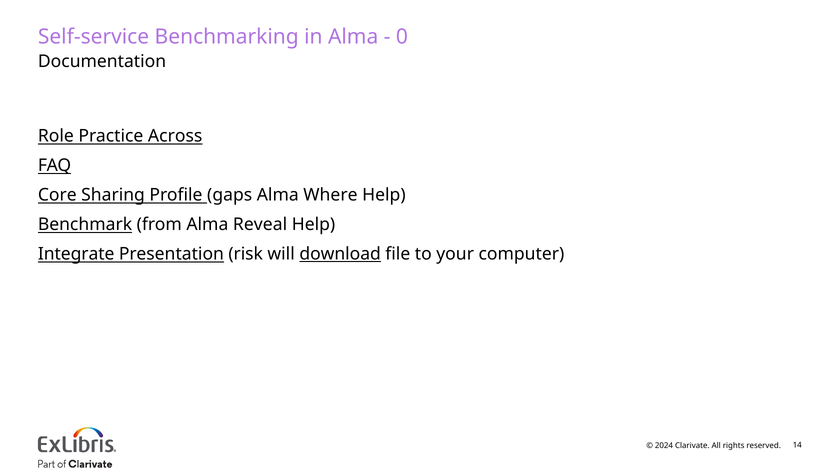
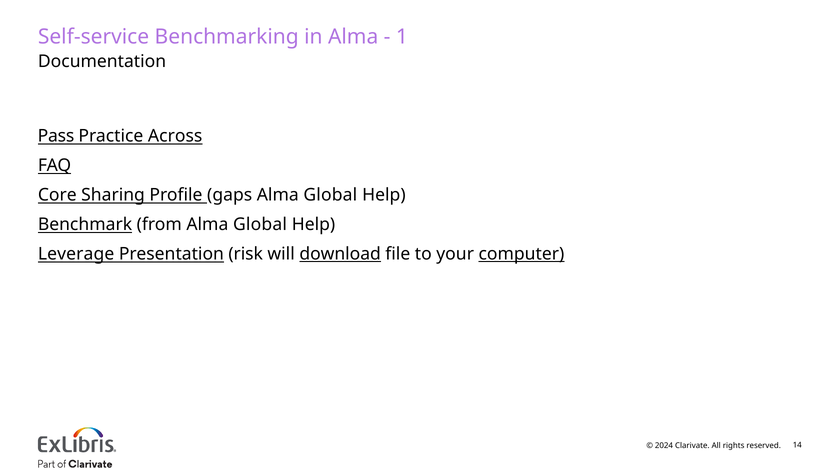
0: 0 -> 1 (402, 37)
Role: Role -> Pass (56, 136)
Where: Where -> Global (330, 195)
from Alma Reveal: Reveal -> Global (260, 224)
Integrate: Integrate -> Leverage (76, 254)
computer underline: none -> present (521, 254)
